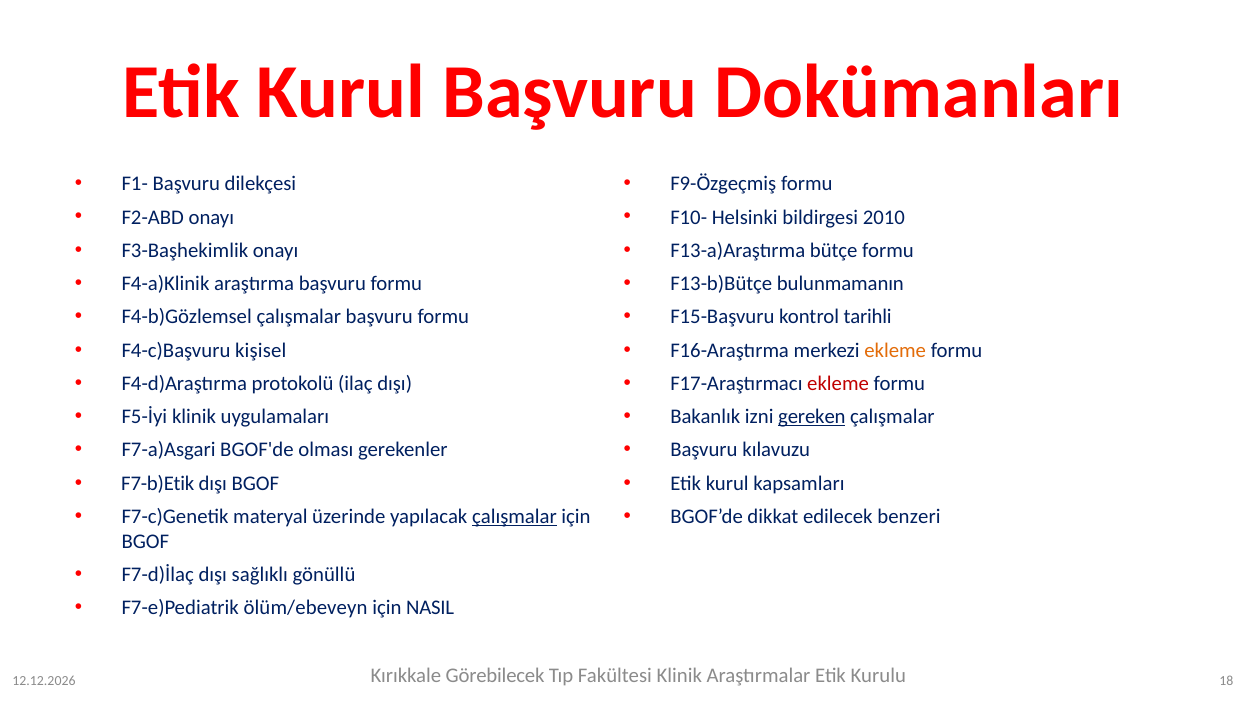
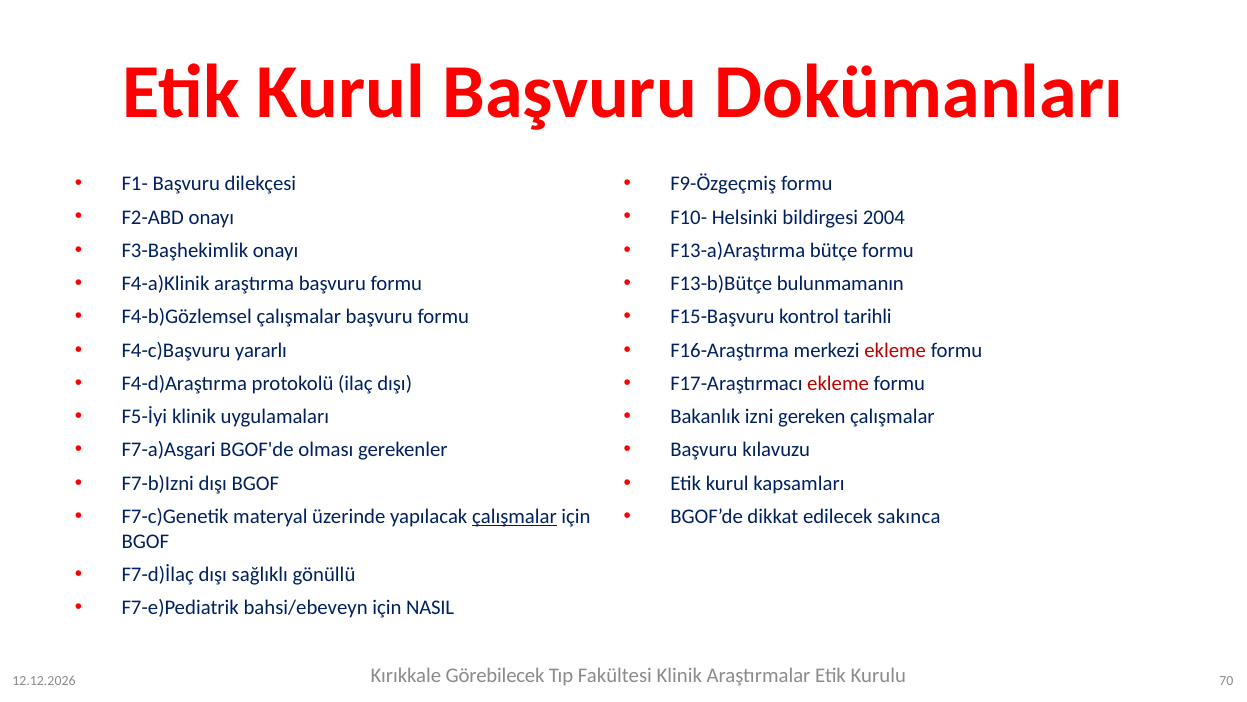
2010: 2010 -> 2004 (884, 217)
kişisel: kişisel -> yararlı (261, 350)
ekleme colour: orange -> red (895, 350)
gereken underline: present -> none (812, 416)
F7-b)Etik: F7-b)Etik -> F7-b)Izni (158, 483)
benzeri: benzeri -> sakınca (909, 516)
ölüm/ebeveyn: ölüm/ebeveyn -> bahsi/ebeveyn (306, 608)
18: 18 -> 70 (1226, 681)
